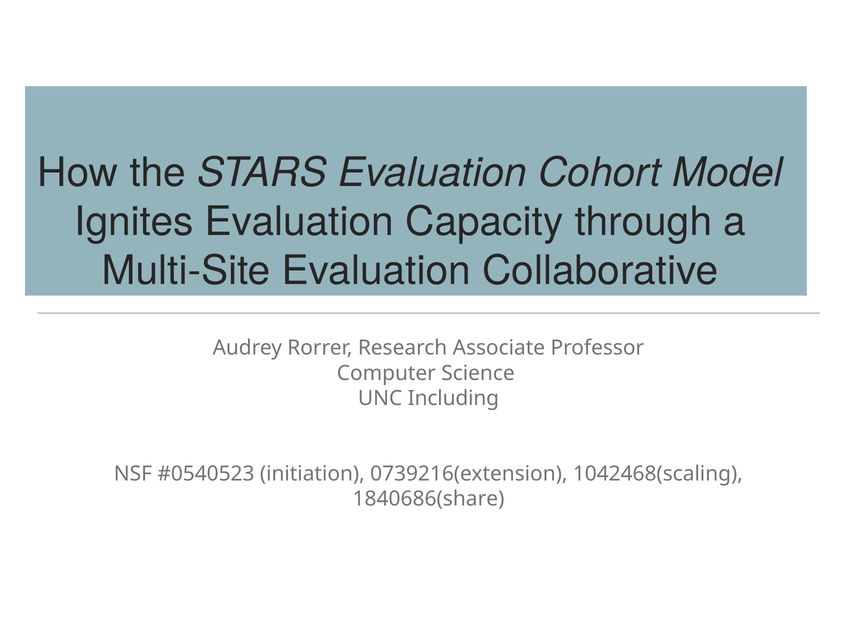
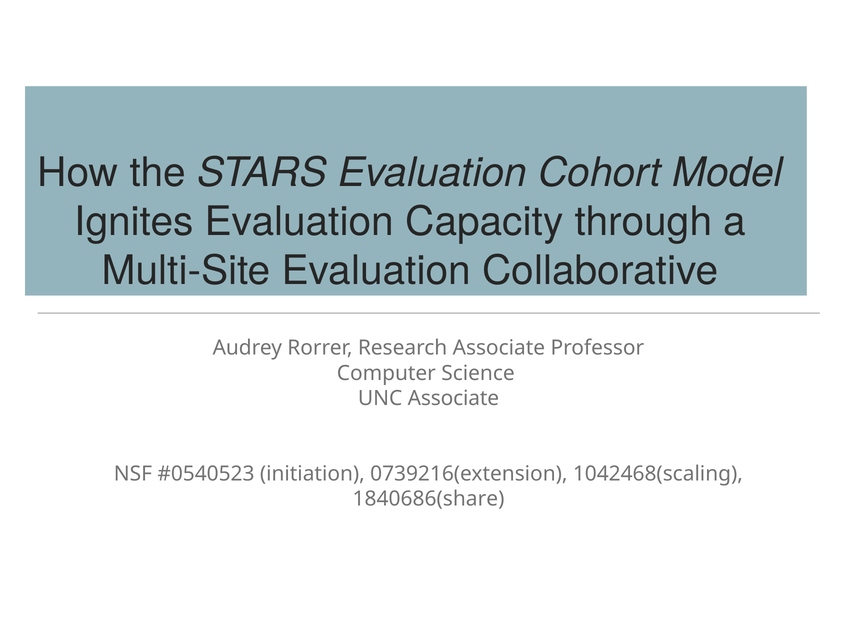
UNC Including: Including -> Associate (453, 398)
